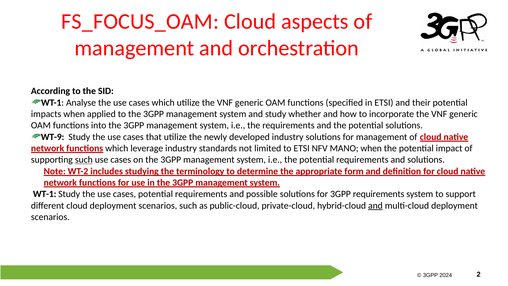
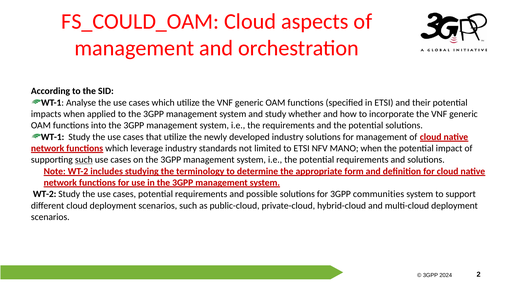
FS_FOCUS_OAM: FS_FOCUS_OAM -> FS_COULD_OAM (140, 22)
WT-9: WT-9 -> WT-1 (53, 137)
WT-1: WT-1 -> WT-2 (45, 194)
3GPP requirements: requirements -> communities (379, 194)
and underline: present -> none (375, 205)
